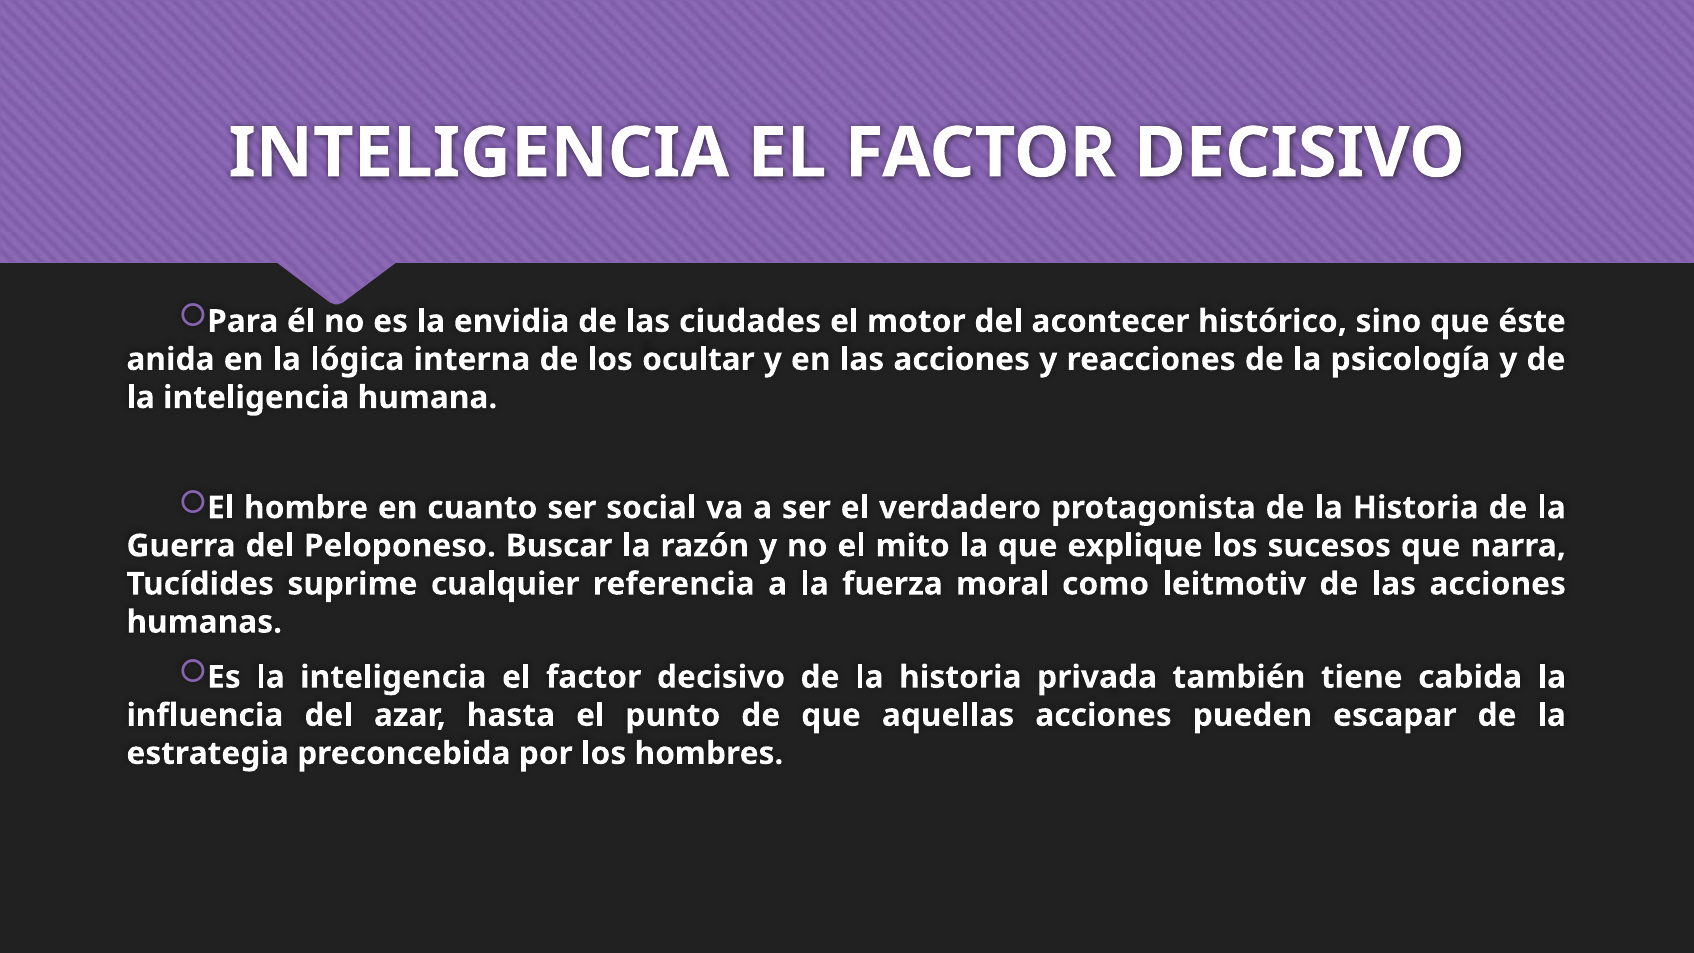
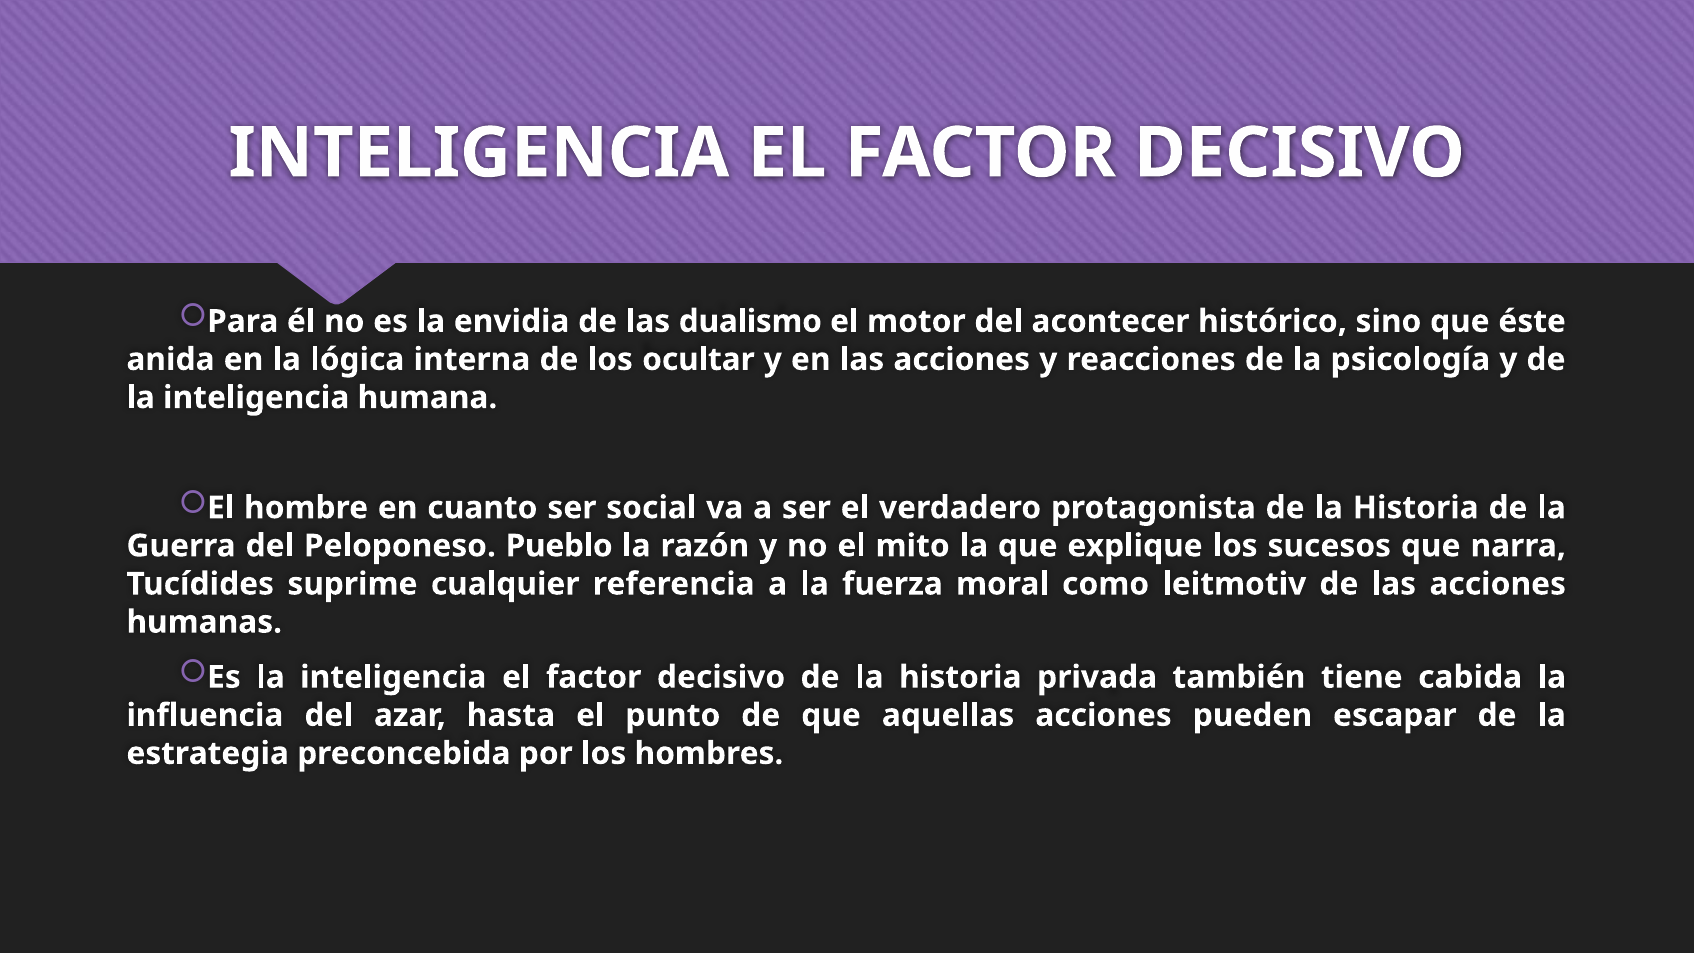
ciudades: ciudades -> dualismo (750, 321)
Buscar: Buscar -> Pueblo (559, 546)
